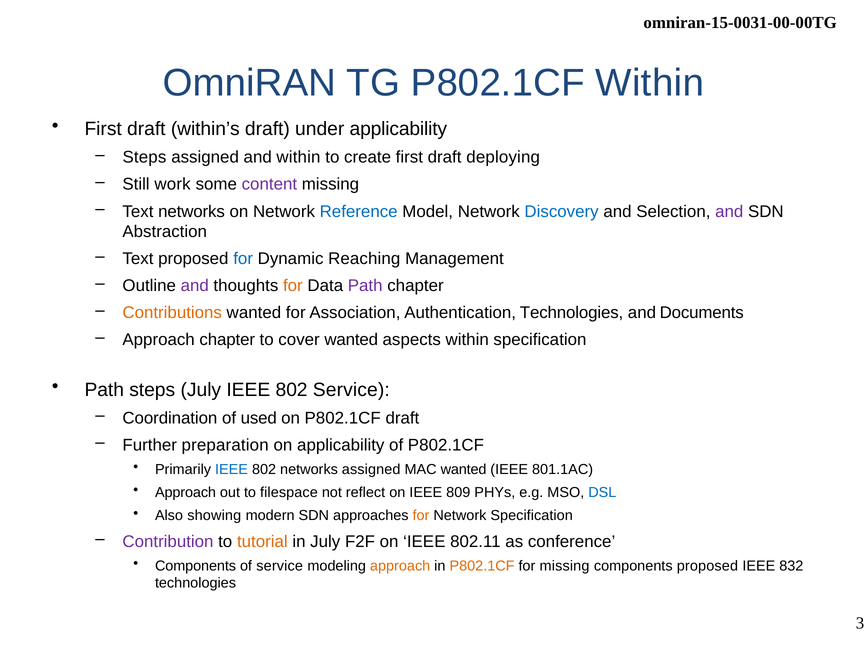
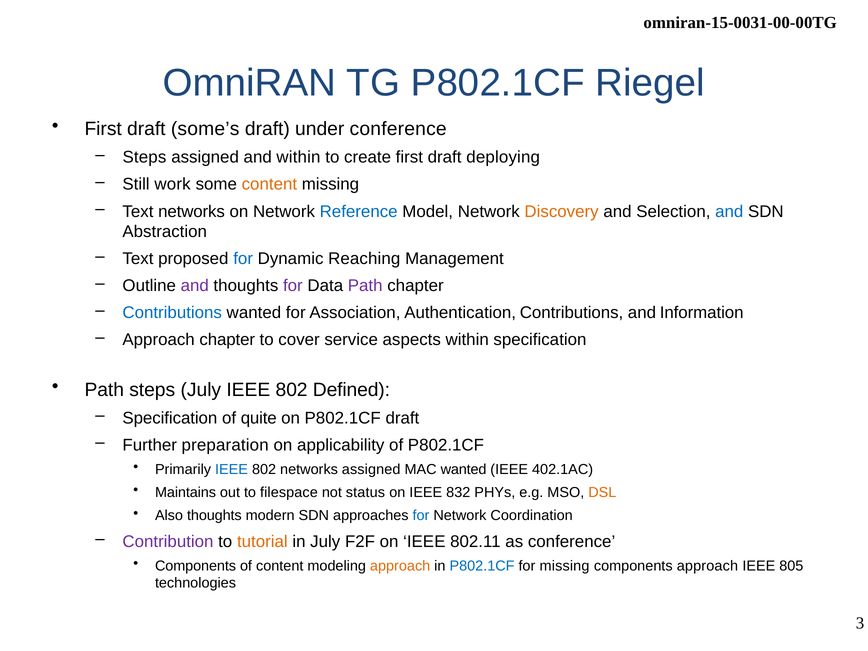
P802.1CF Within: Within -> Riegel (650, 83)
within’s: within’s -> some’s (205, 129)
under applicability: applicability -> conference (398, 129)
content colour: purple -> orange (269, 184)
Discovery colour: blue -> orange (562, 211)
and colour: purple -> blue (729, 211)
for colour: orange -> purple (293, 286)
Contributions colour: orange -> blue (172, 313)
Authentication Technologies: Technologies -> Contributions (572, 313)
Documents: Documents -> Information (702, 313)
cover wanted: wanted -> service (351, 340)
802 Service: Service -> Defined (351, 390)
Coordination: Coordination -> Specification (170, 418)
used: used -> quite (259, 418)
801.1AC: 801.1AC -> 402.1AC (563, 469)
Approach: Approach -> Maintains (186, 493)
reflect: reflect -> status (365, 493)
809: 809 -> 832 (458, 493)
DSL colour: blue -> orange (602, 493)
Also showing: showing -> thoughts (214, 516)
for colour: orange -> blue (421, 516)
Network Specification: Specification -> Coordination (532, 516)
of service: service -> content (280, 566)
P802.1CF colour: orange -> blue (482, 566)
components proposed: proposed -> approach (707, 566)
832: 832 -> 805 (791, 566)
